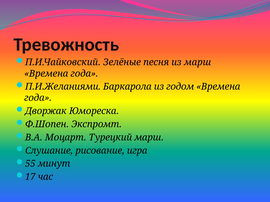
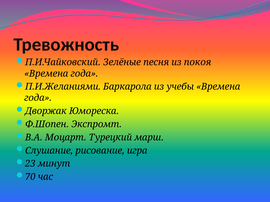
из марш: марш -> покоя (198, 62)
годом: годом -> учебы (180, 87)
55: 55 -> 23 (30, 164)
17: 17 -> 70 (30, 177)
